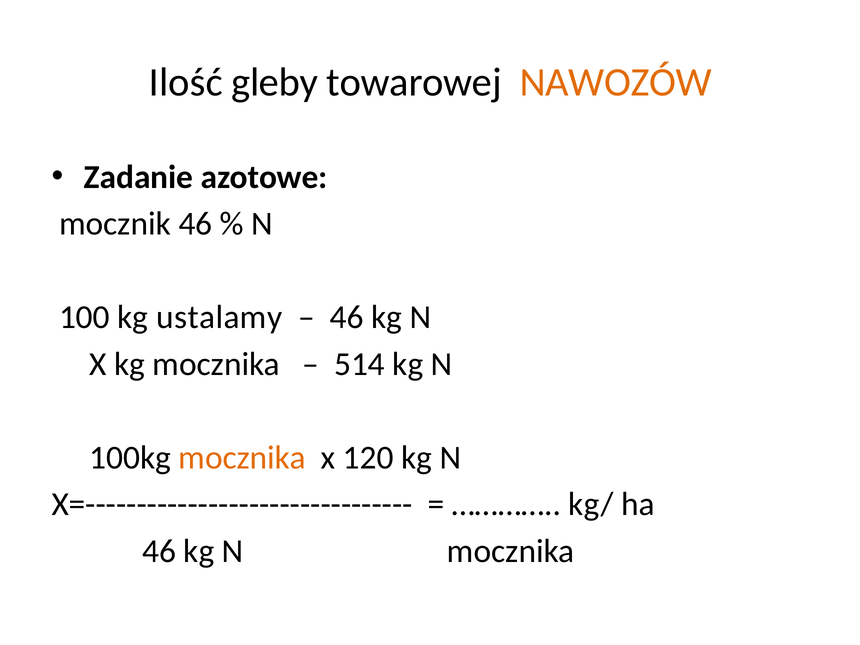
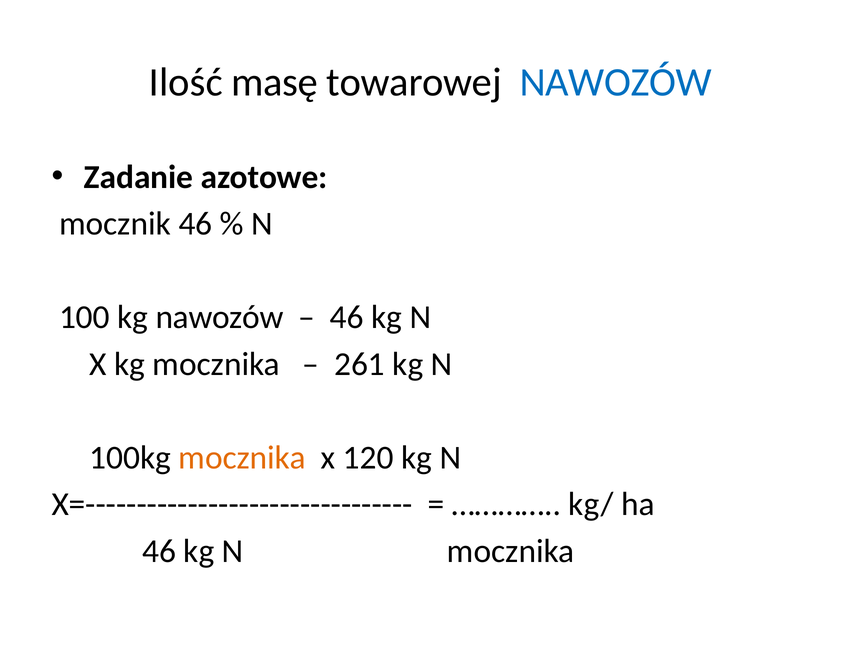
gleby: gleby -> masę (275, 82)
NAWOZÓW colour: orange -> blue (616, 82)
kg ustalamy: ustalamy -> nawozów (220, 317)
514: 514 -> 261 (360, 364)
